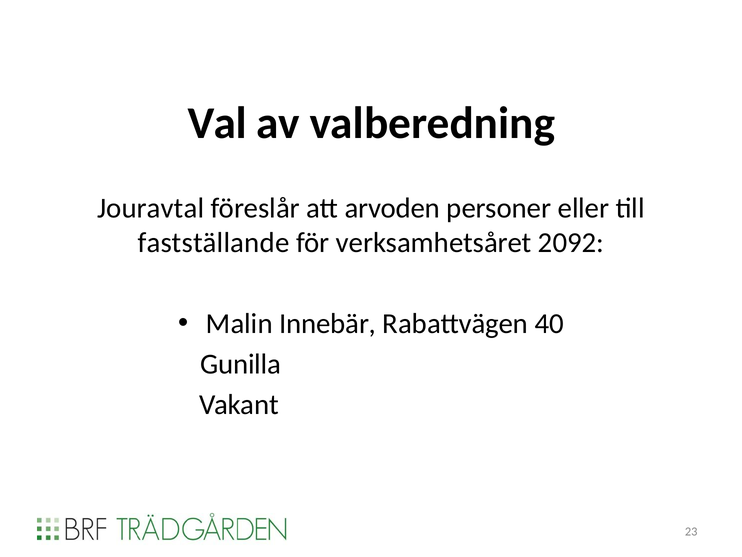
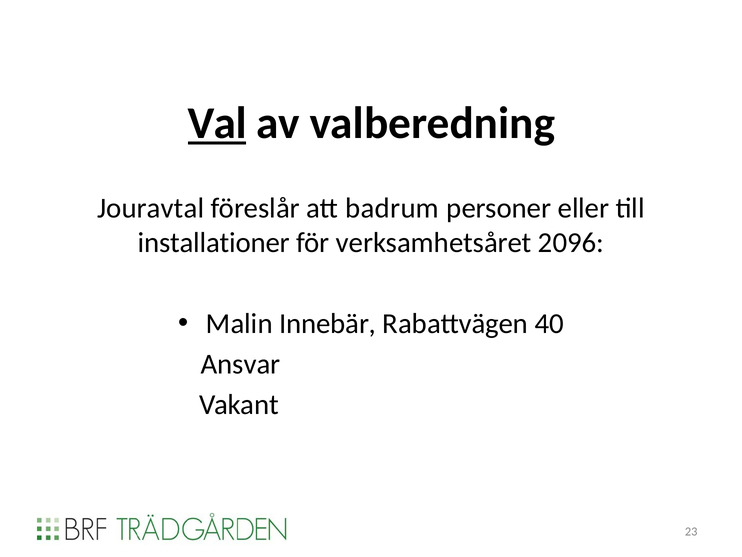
Val underline: none -> present (217, 123)
arvoden: arvoden -> badrum (392, 208)
fastställande: fastställande -> installationer (214, 242)
2092: 2092 -> 2096 (571, 242)
Gunilla: Gunilla -> Ansvar (241, 364)
